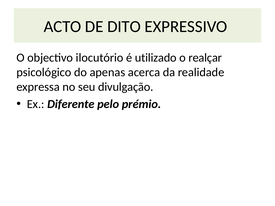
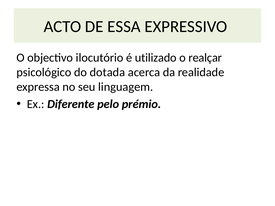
DITO: DITO -> ESSA (124, 27)
apenas: apenas -> dotada (107, 72)
divulgação: divulgação -> linguagem (126, 87)
